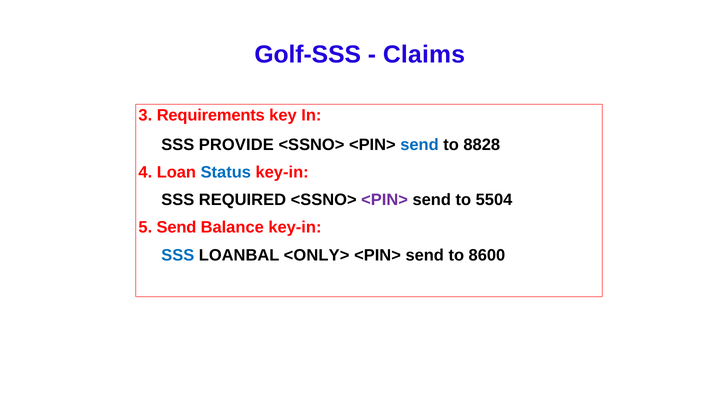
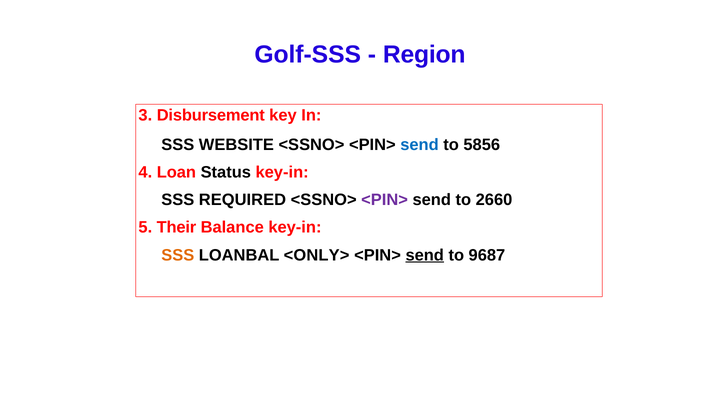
Claims: Claims -> Region (424, 55)
Requirements: Requirements -> Disbursement (211, 115)
PROVIDE: PROVIDE -> WEBSITE (236, 145)
8828: 8828 -> 5856 (482, 145)
Status colour: blue -> black (226, 172)
5504: 5504 -> 2660 (494, 200)
5 Send: Send -> Their (176, 227)
SSS colour: blue -> orange (178, 255)
send underline: none -> present (425, 255)
8600: 8600 -> 9687 (487, 255)
